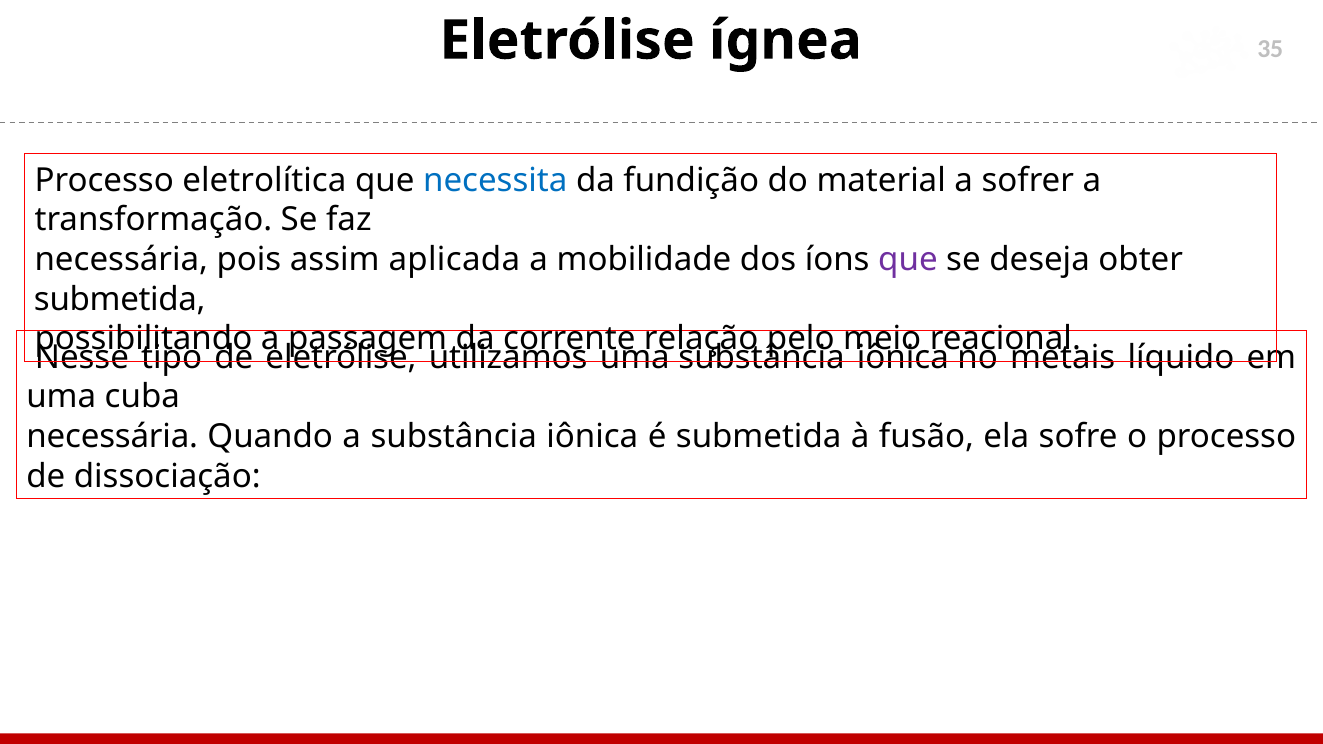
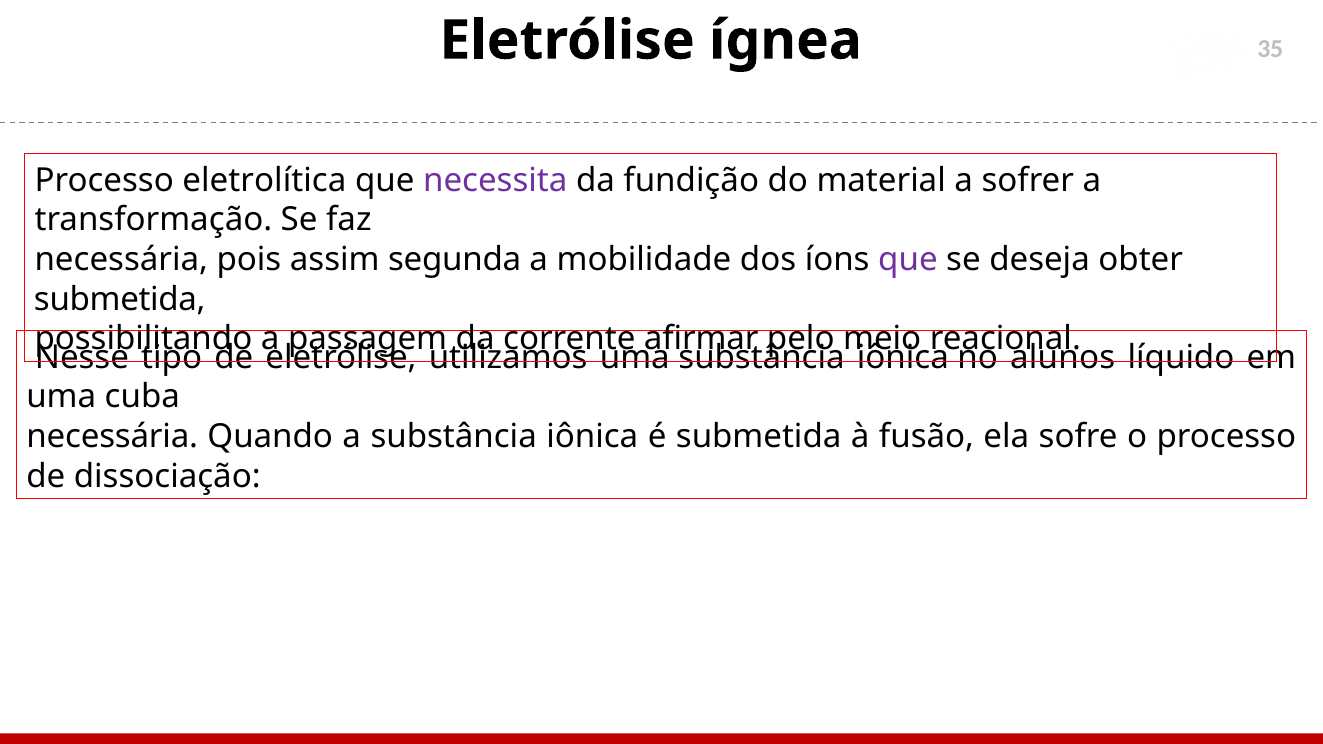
necessita colour: blue -> purple (495, 180)
aplicada: aplicada -> segunda (455, 260)
relação: relação -> afirmar (701, 339)
metais: metais -> alunos (1063, 357)
